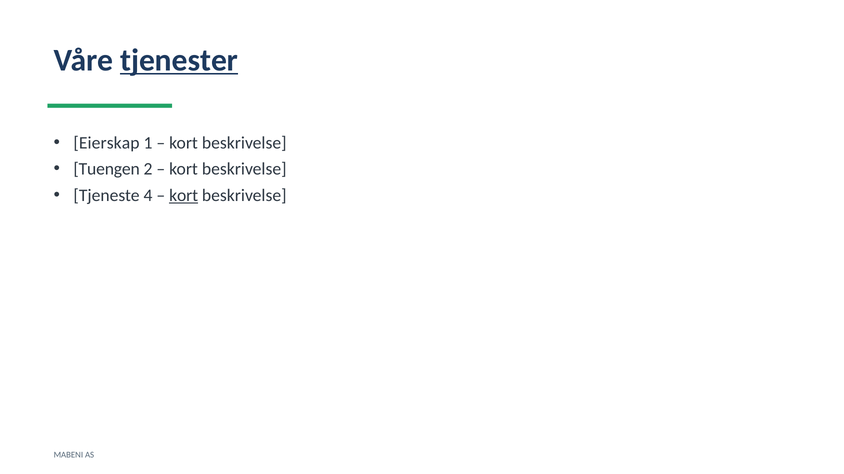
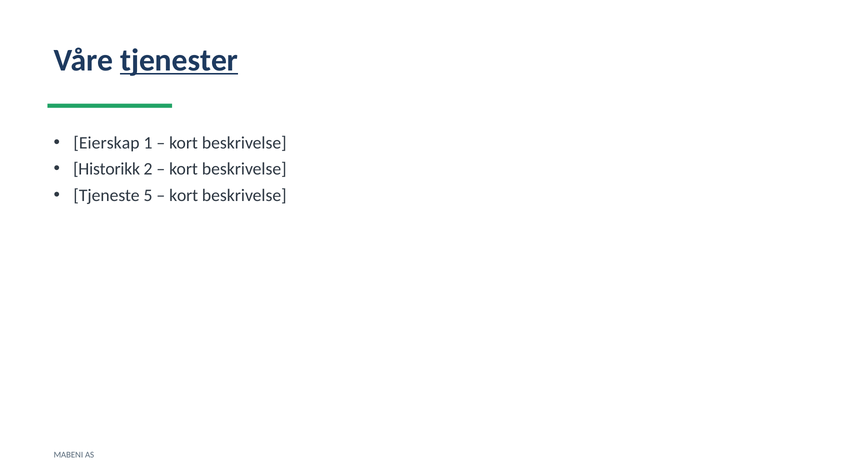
Tuengen: Tuengen -> Historikk (107, 169)
4: 4 -> 5 (148, 196)
kort underline: present -> none (184, 196)
